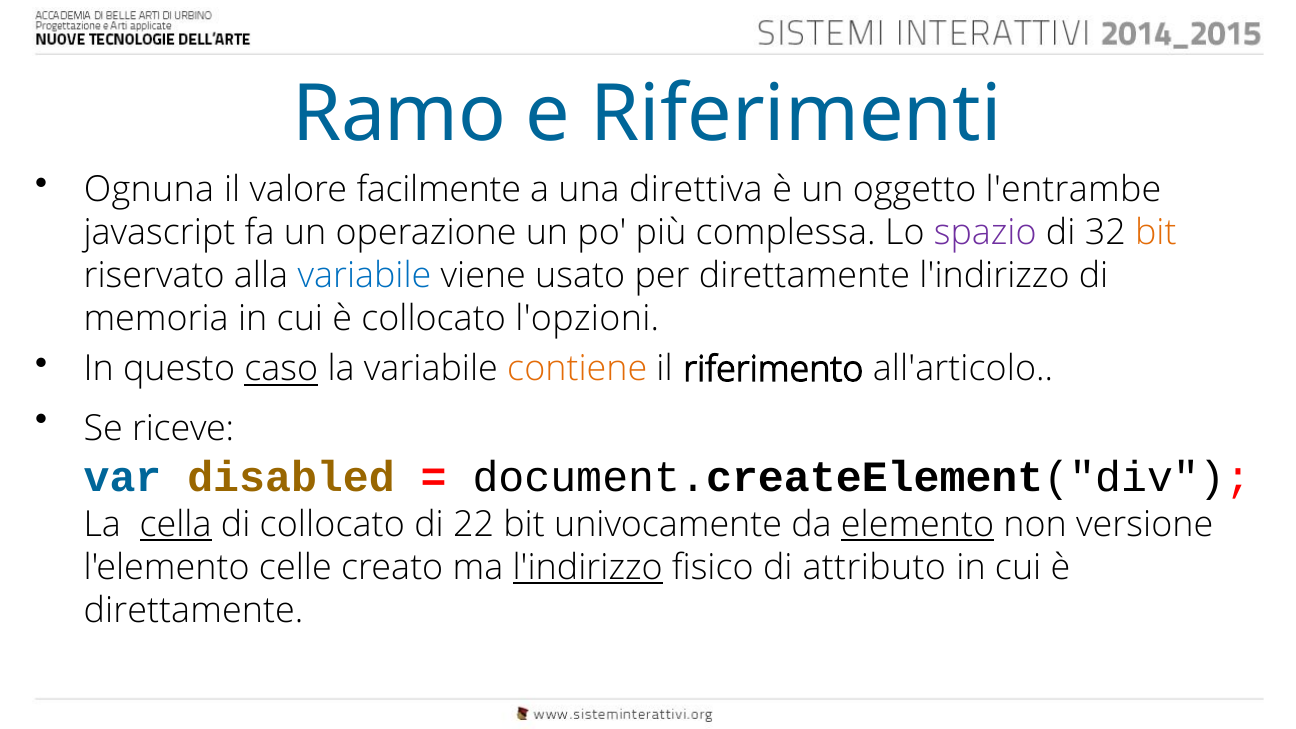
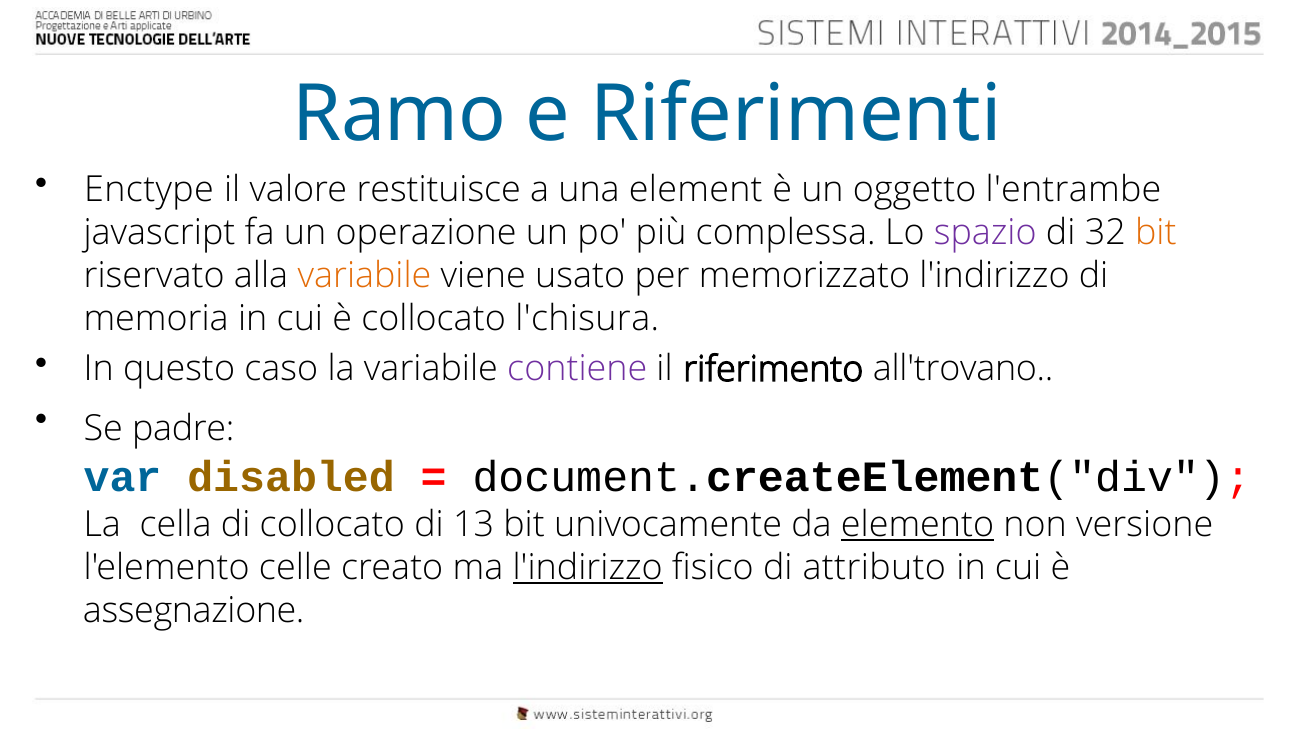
Ognuna: Ognuna -> Enctype (149, 189)
facilmente: facilmente -> restituisce (439, 189)
direttiva: direttiva -> element (696, 189)
variabile colour: blue -> orange (365, 276)
per direttamente: direttamente -> memorizzato (805, 276)
l'opzioni: l'opzioni -> l'chisura (587, 319)
caso underline: present -> none (281, 369)
contiene colour: orange -> purple (577, 369)
all'articolo: all'articolo -> all'trovano (963, 369)
riceve: riceve -> padre (183, 428)
cella underline: present -> none (176, 525)
22: 22 -> 13 (474, 525)
direttamente: direttamente -> assegnazione (194, 611)
